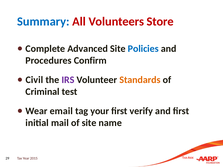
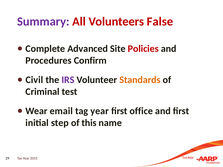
Summary colour: blue -> purple (43, 21)
Store: Store -> False (160, 21)
Policies colour: blue -> red (143, 49)
tag your: your -> year (100, 111)
verify: verify -> office (141, 111)
mail: mail -> step (60, 123)
of site: site -> this (89, 123)
